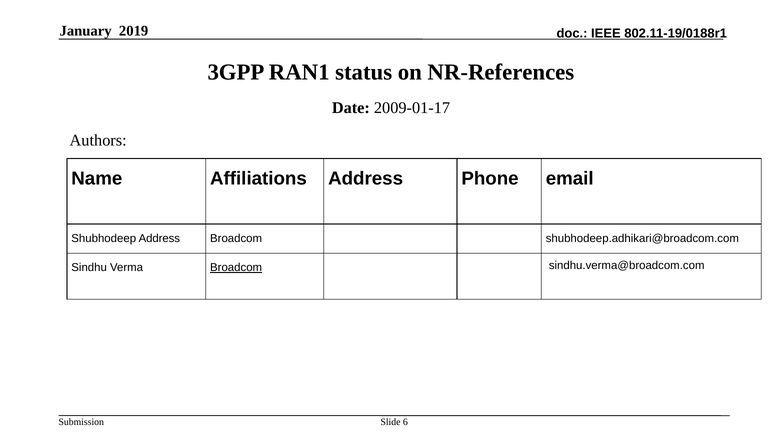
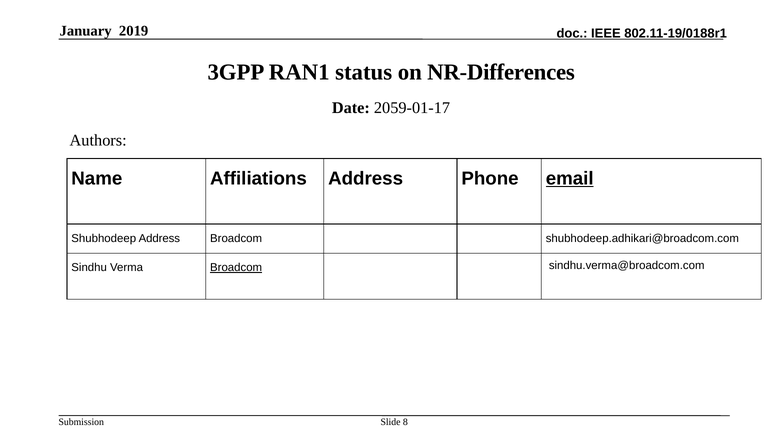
NR-References: NR-References -> NR-Differences (501, 72)
2009-01-17: 2009-01-17 -> 2059-01-17 (412, 108)
email underline: none -> present (570, 178)
6: 6 -> 8 (405, 422)
